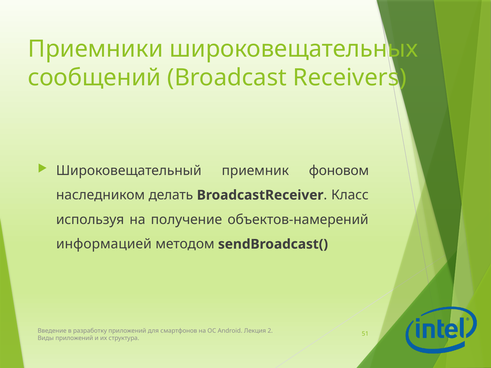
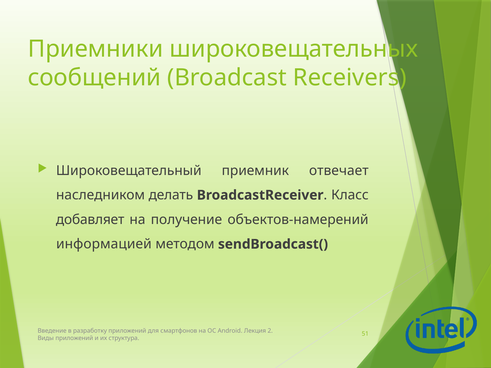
фоновом: фоновом -> отвечает (339, 171)
используя: используя -> добавляет (90, 220)
